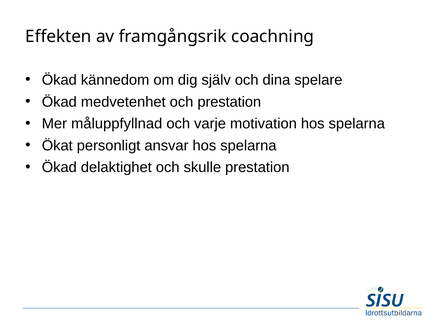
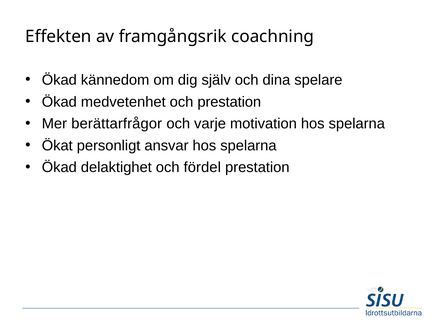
måluppfyllnad: måluppfyllnad -> berättarfrågor (117, 124)
skulle: skulle -> fördel (202, 167)
